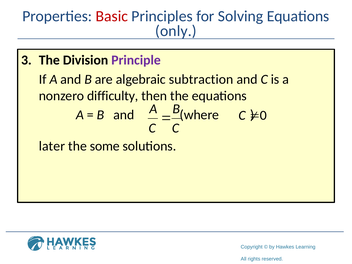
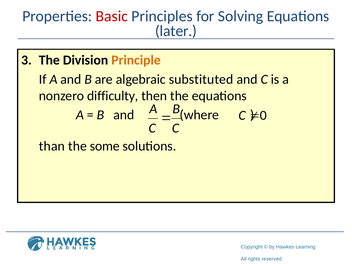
only: only -> later (176, 31)
Principle colour: purple -> orange (136, 60)
subtraction: subtraction -> substituted (201, 79)
later: later -> than (52, 146)
